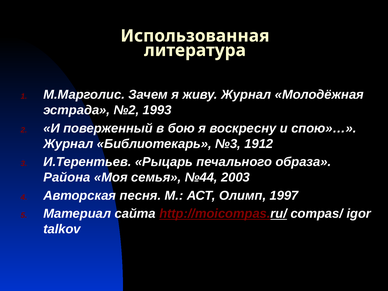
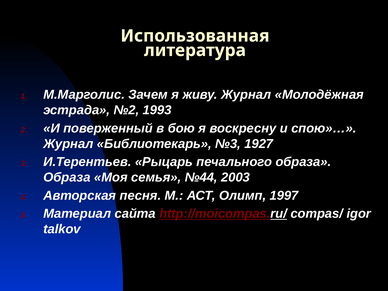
1912: 1912 -> 1927 (259, 144)
Района: Района -> Образа (67, 177)
